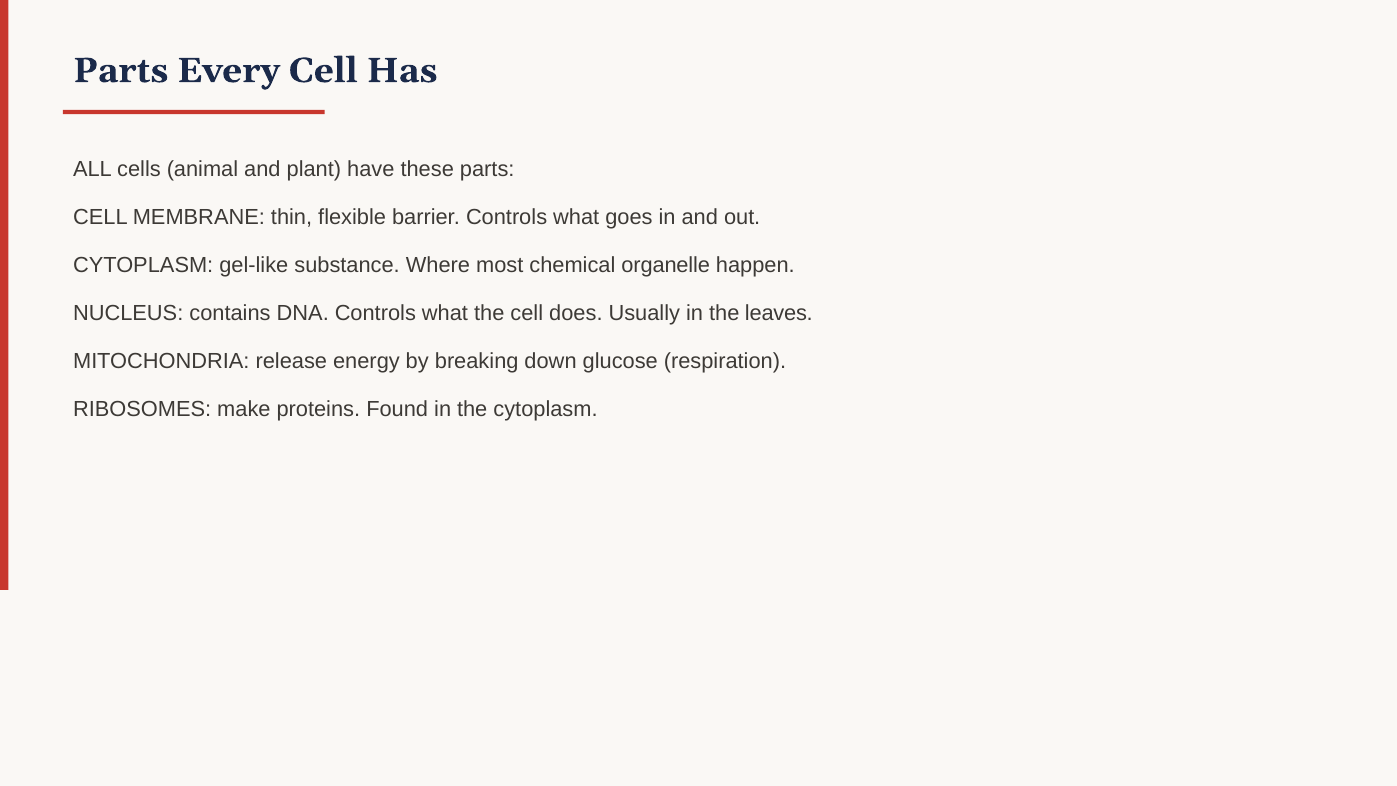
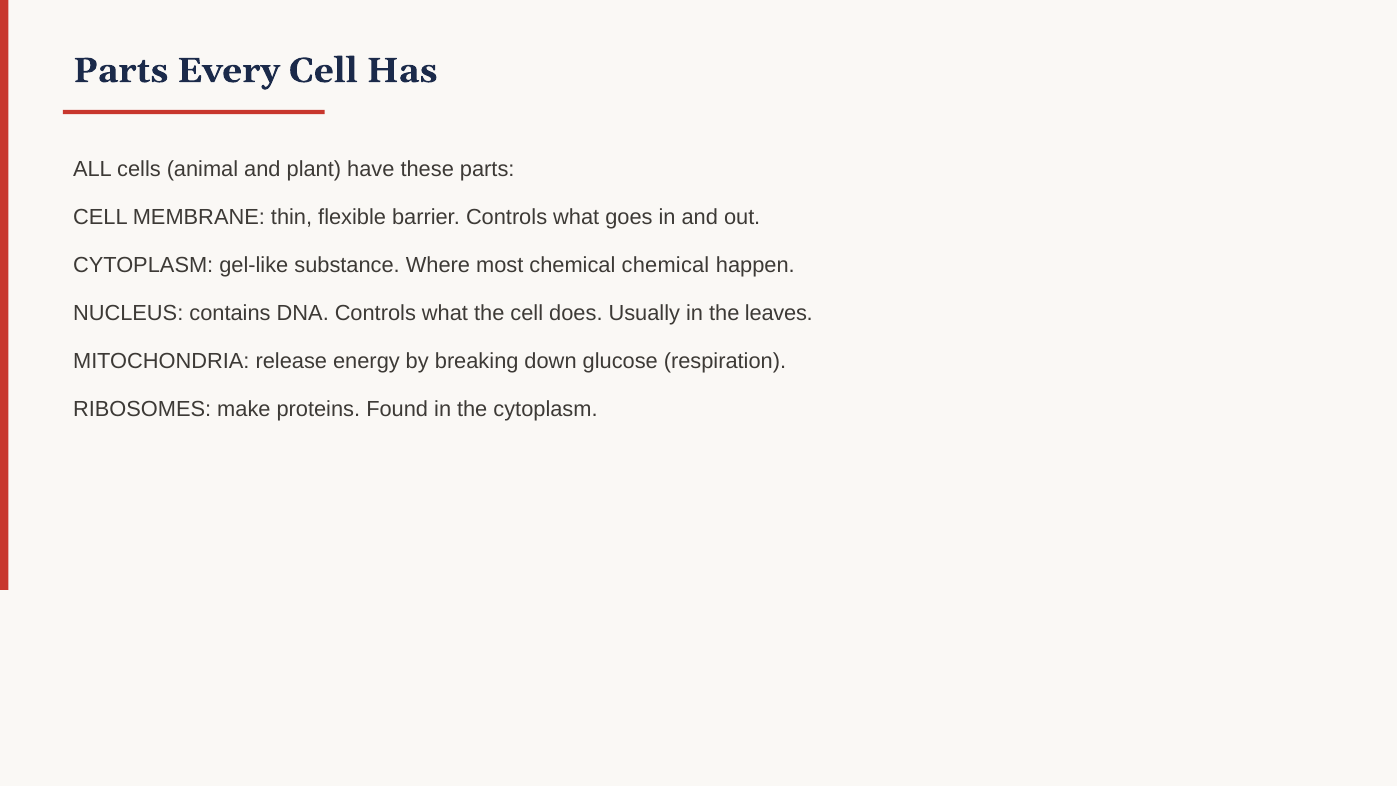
chemical organelle: organelle -> chemical (666, 265)
